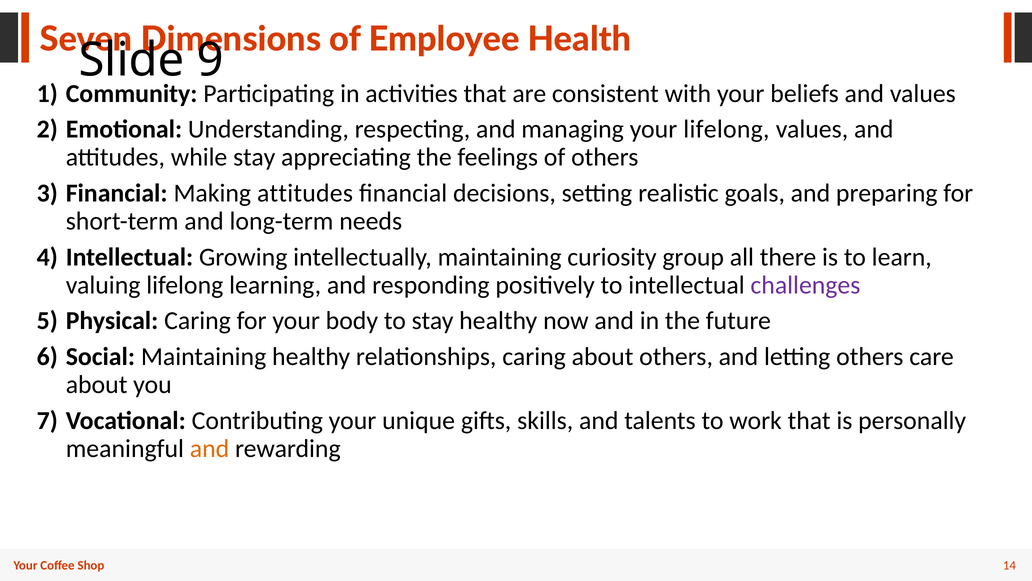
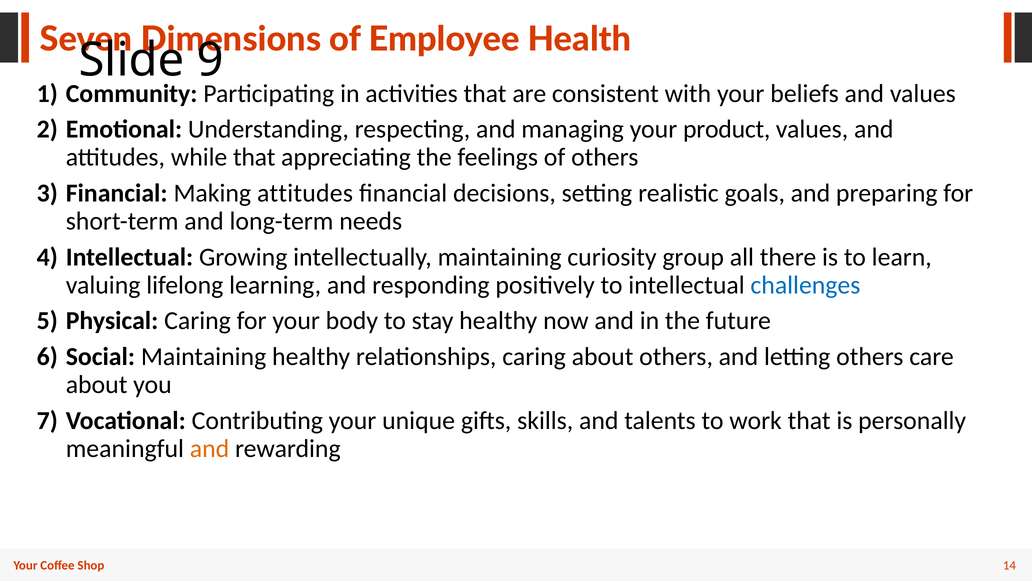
your lifelong: lifelong -> product (727, 129)
while stay: stay -> that (254, 157)
challenges colour: purple -> blue (805, 285)
